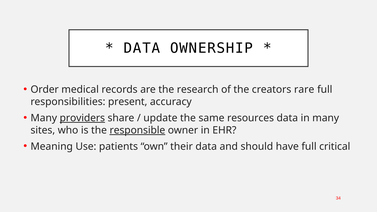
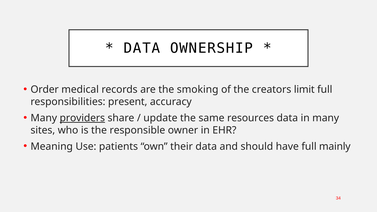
research: research -> smoking (198, 90)
rare: rare -> limit (304, 90)
responsible underline: present -> none (137, 130)
critical: critical -> mainly (335, 146)
